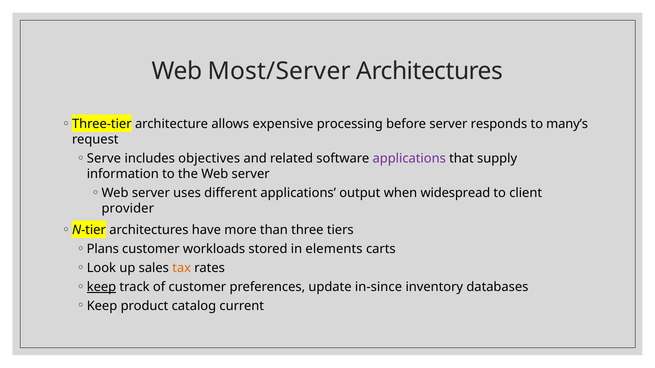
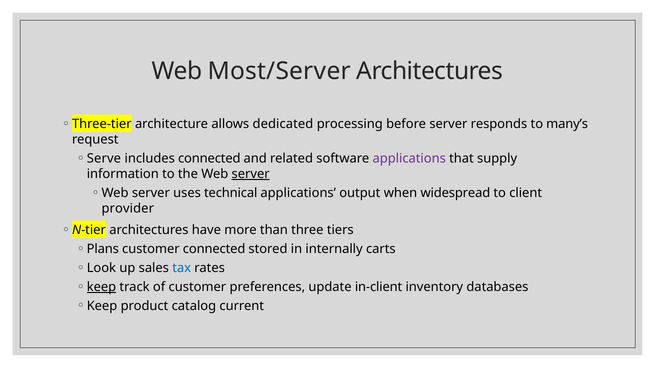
expensive: expensive -> dedicated (283, 124)
includes objectives: objectives -> connected (209, 159)
server underline: none -> present (251, 174)
different: different -> technical (231, 193)
customer workloads: workloads -> connected (214, 249)
elements: elements -> internally (334, 249)
tax colour: orange -> blue (182, 268)
in-since: in-since -> in-client (379, 287)
